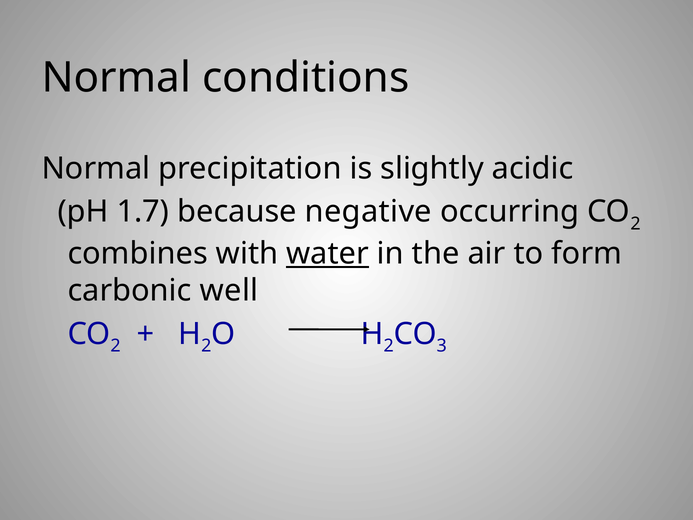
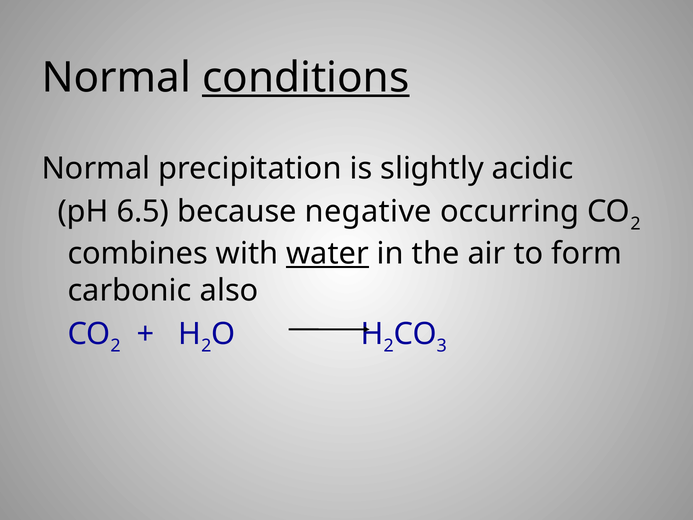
conditions underline: none -> present (306, 78)
1.7: 1.7 -> 6.5 (143, 212)
well: well -> also (229, 291)
